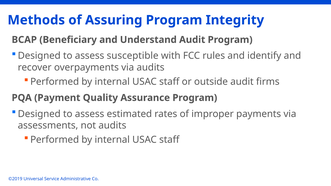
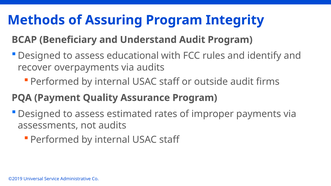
susceptible: susceptible -> educational (133, 56)
